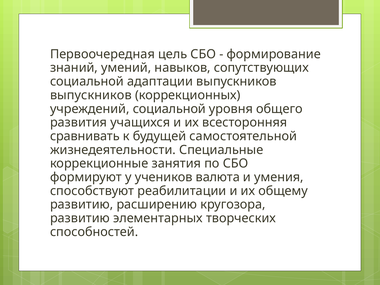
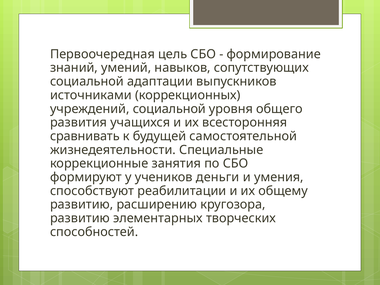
выпускников: выпускников -> источниками (91, 95)
валюта: валюта -> деньги (218, 177)
